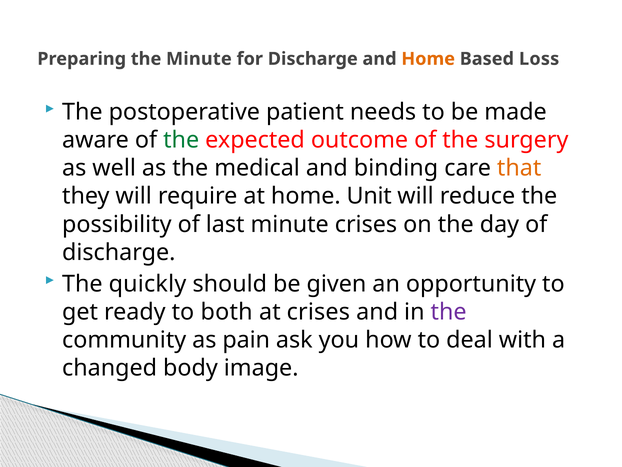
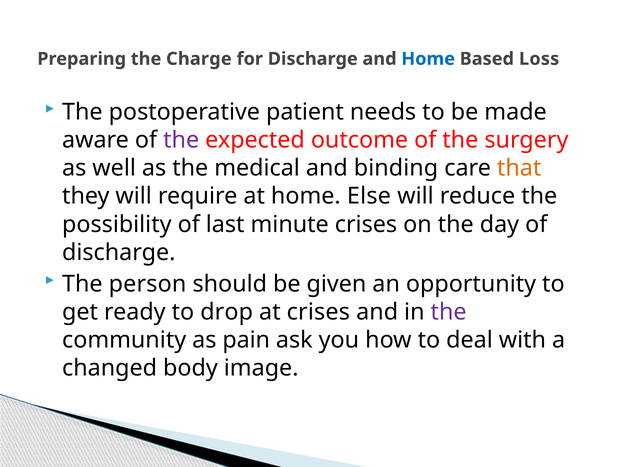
the Minute: Minute -> Charge (199, 59)
Home colour: orange -> blue (428, 59)
the colour: green -> purple (181, 140)
Unit: Unit -> Else (369, 196)
quickly: quickly -> person (148, 284)
both: both -> drop (227, 312)
